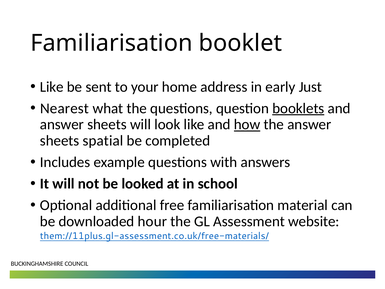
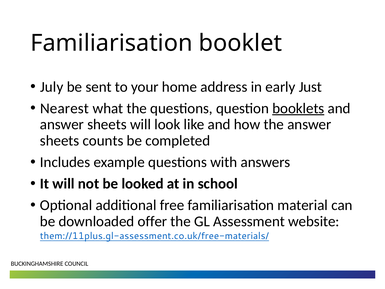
Like: Like -> July (52, 87)
how underline: present -> none (247, 124)
spatial: spatial -> counts (103, 141)
hour: hour -> offer (152, 221)
